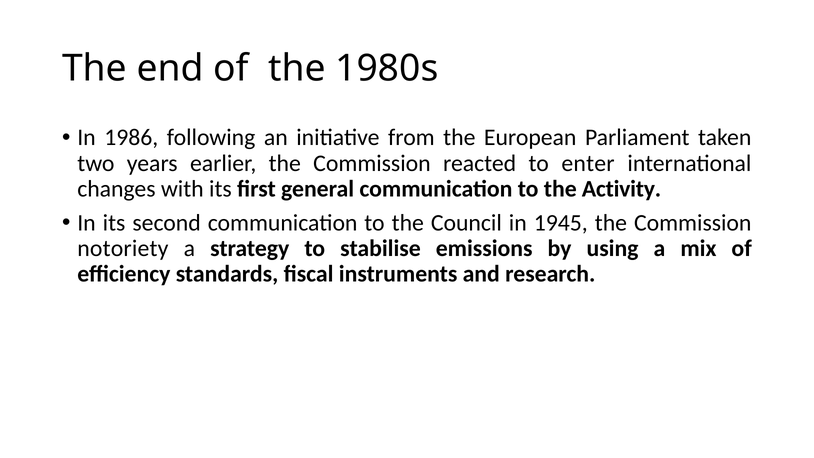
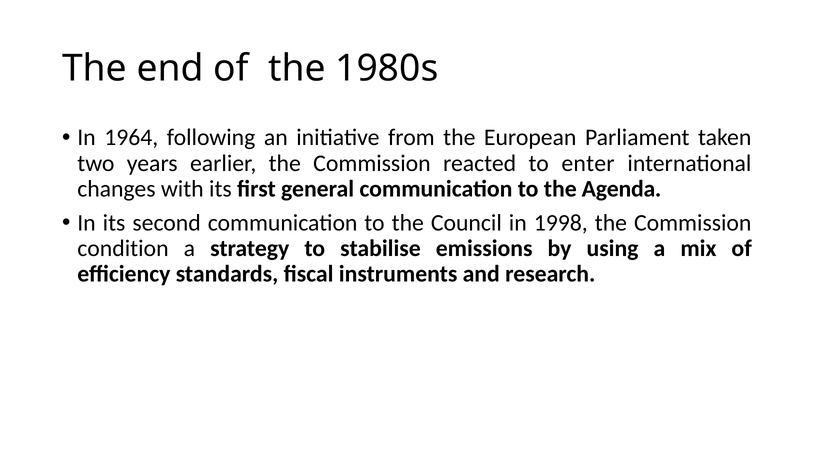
1986: 1986 -> 1964 (131, 138)
Activity: Activity -> Agenda (621, 189)
1945: 1945 -> 1998 (561, 223)
notoriety: notoriety -> condition (123, 248)
